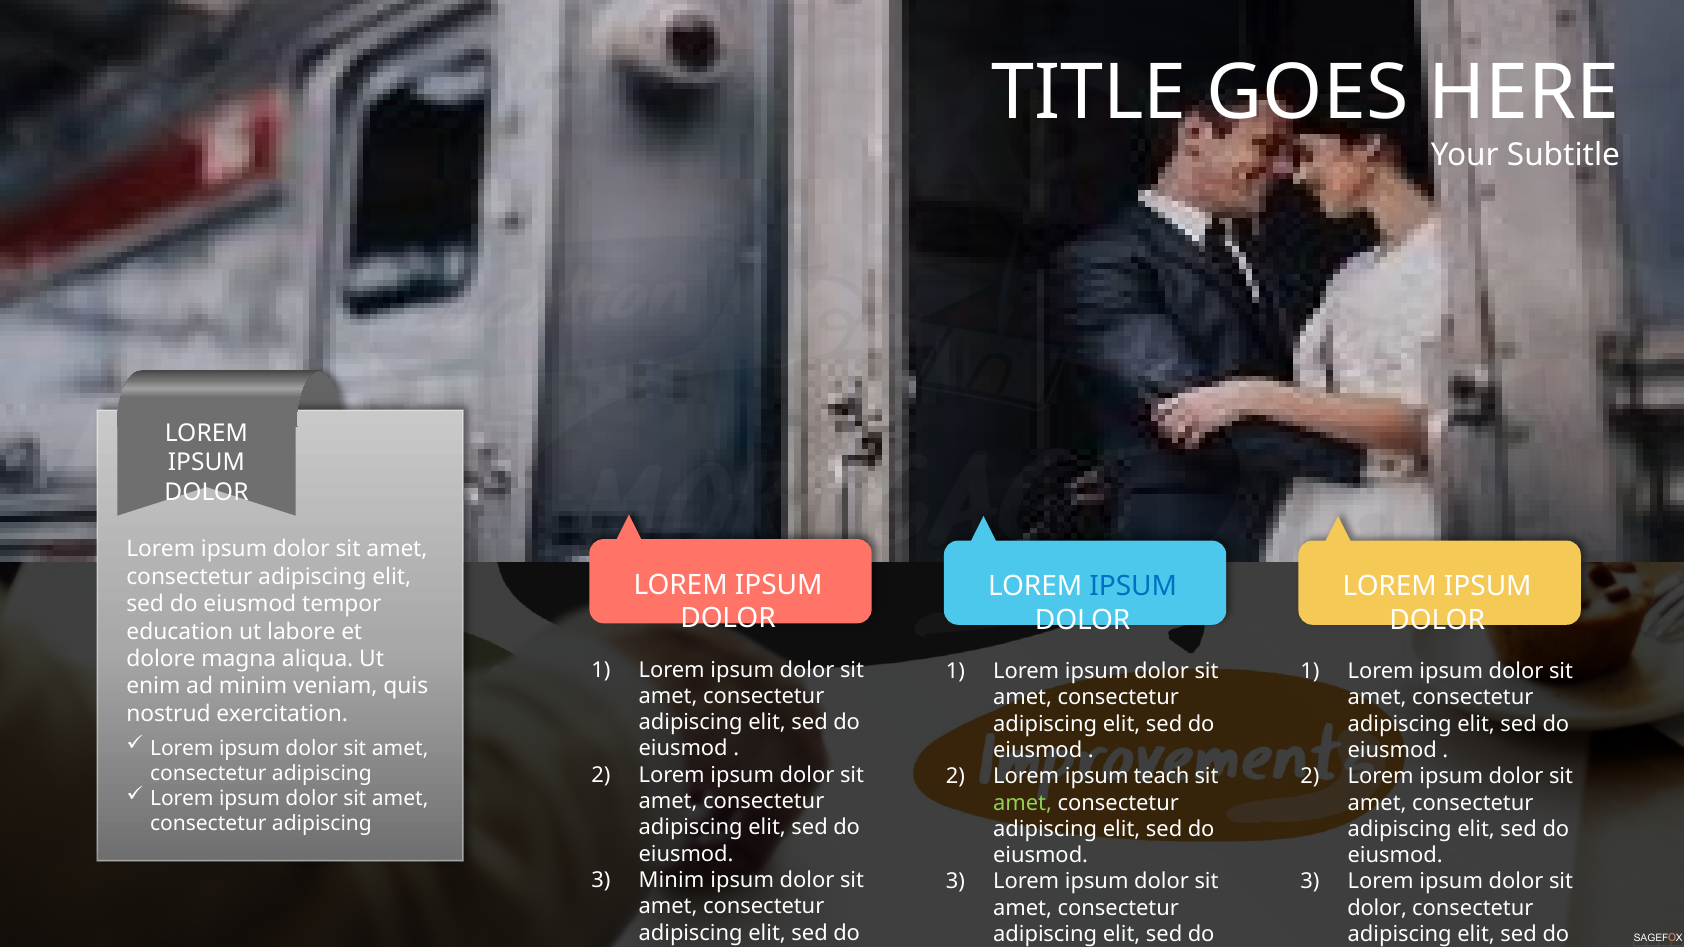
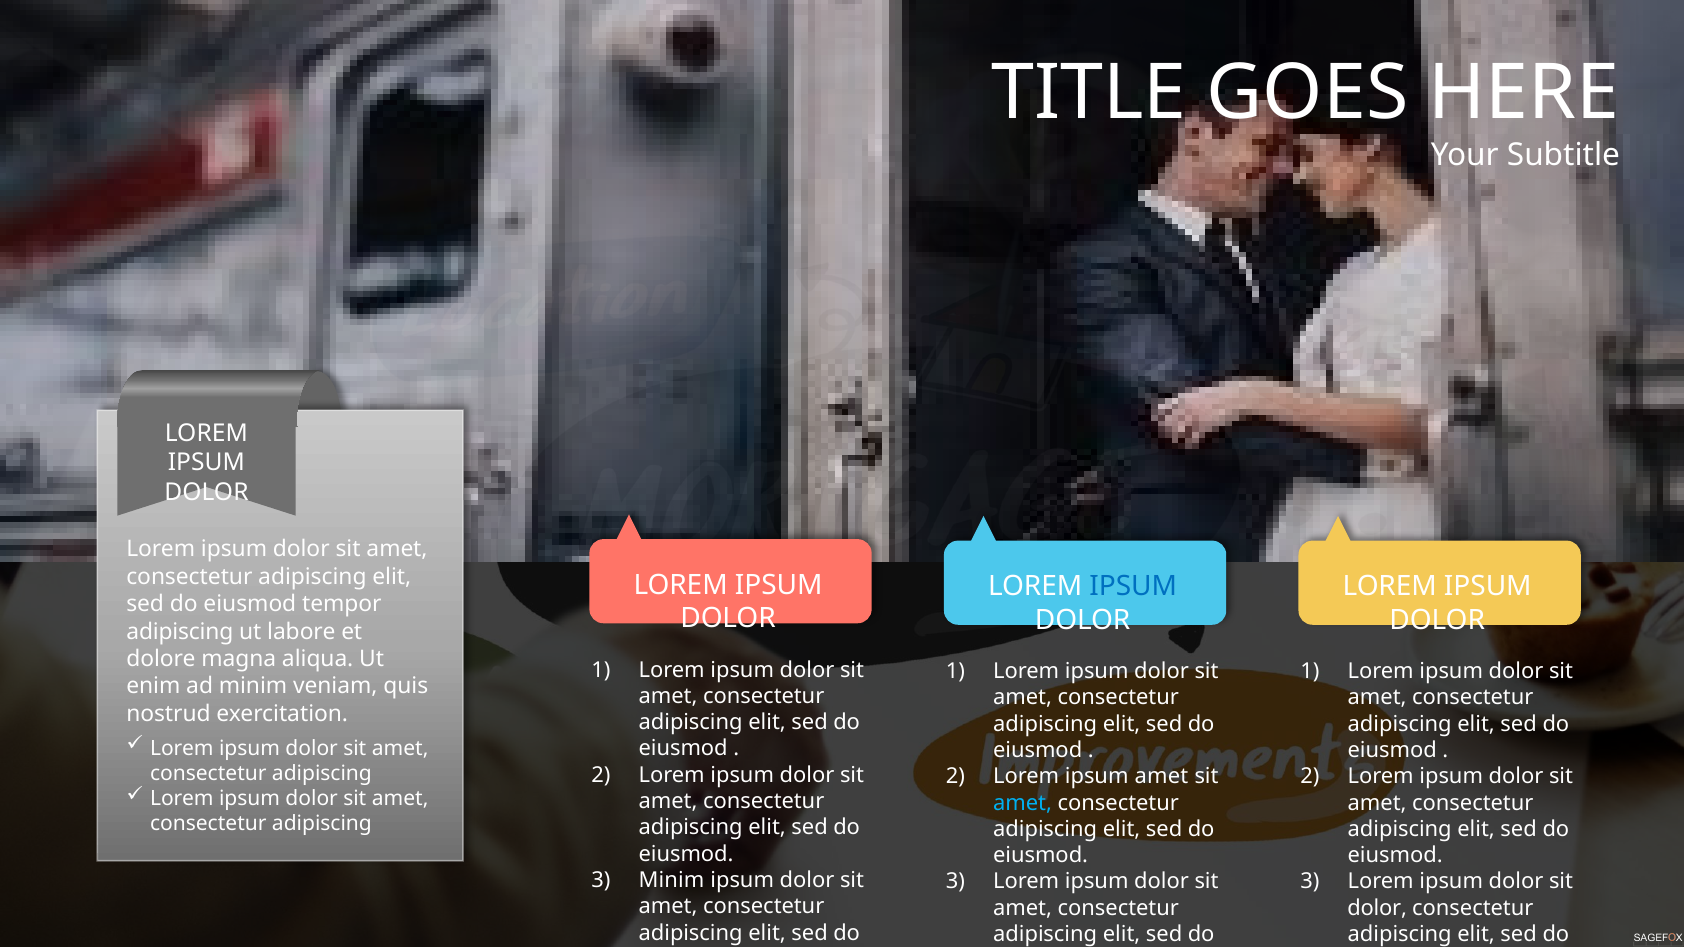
education: education -> adipiscing (180, 632)
ipsum teach: teach -> amet (1161, 777)
amet colour: light green -> light blue (1023, 803)
